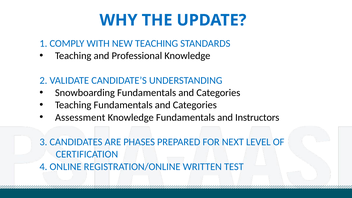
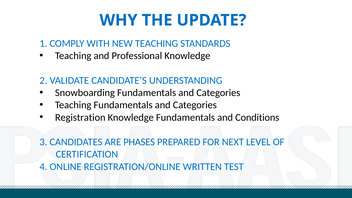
Assessment: Assessment -> Registration (80, 117)
Instructors: Instructors -> Conditions (257, 117)
